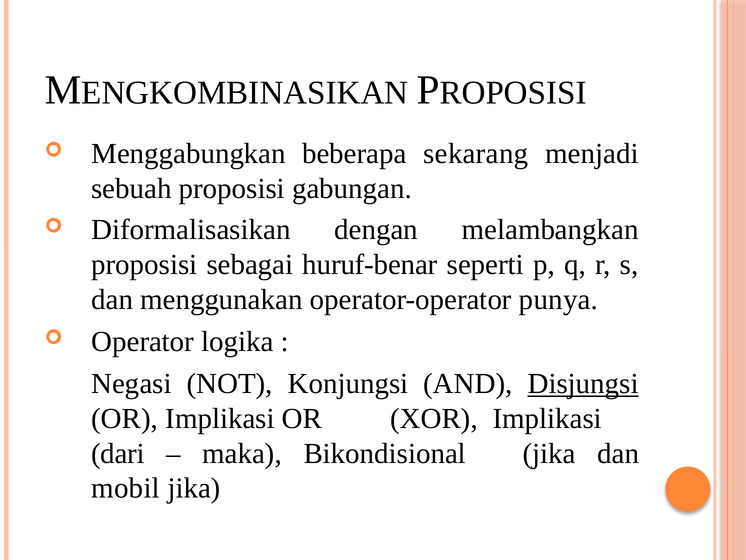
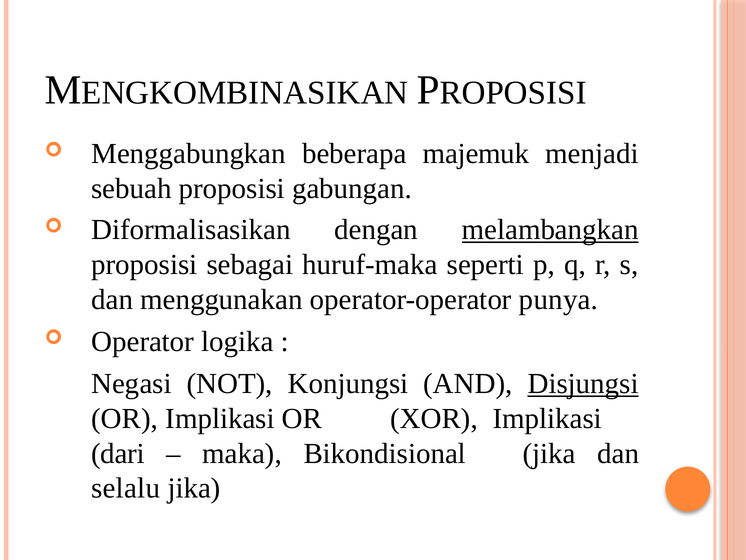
sekarang: sekarang -> majemuk (476, 154)
melambangkan underline: none -> present (550, 230)
huruf-benar: huruf-benar -> huruf-maka (370, 264)
mobil: mobil -> selalu (126, 488)
